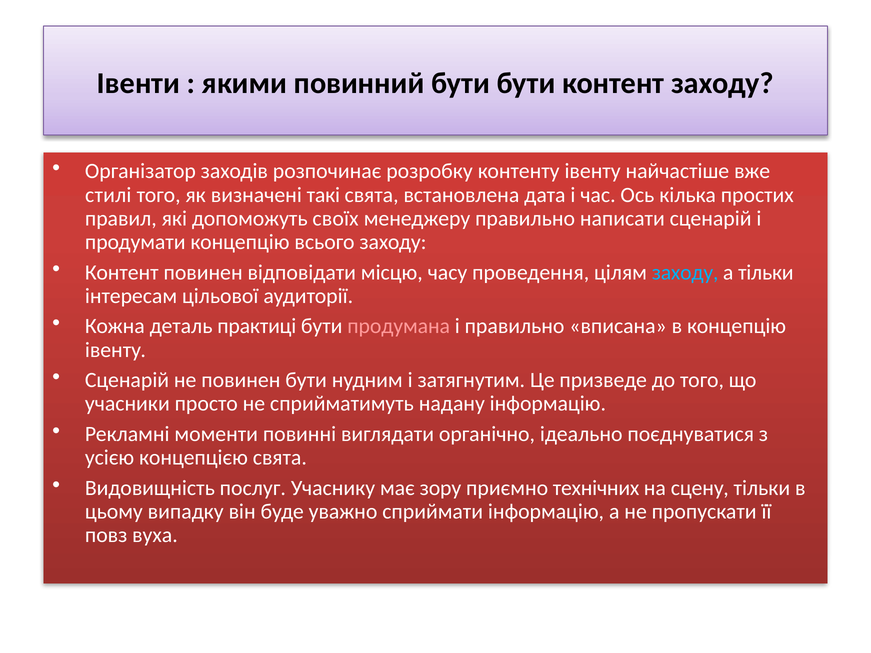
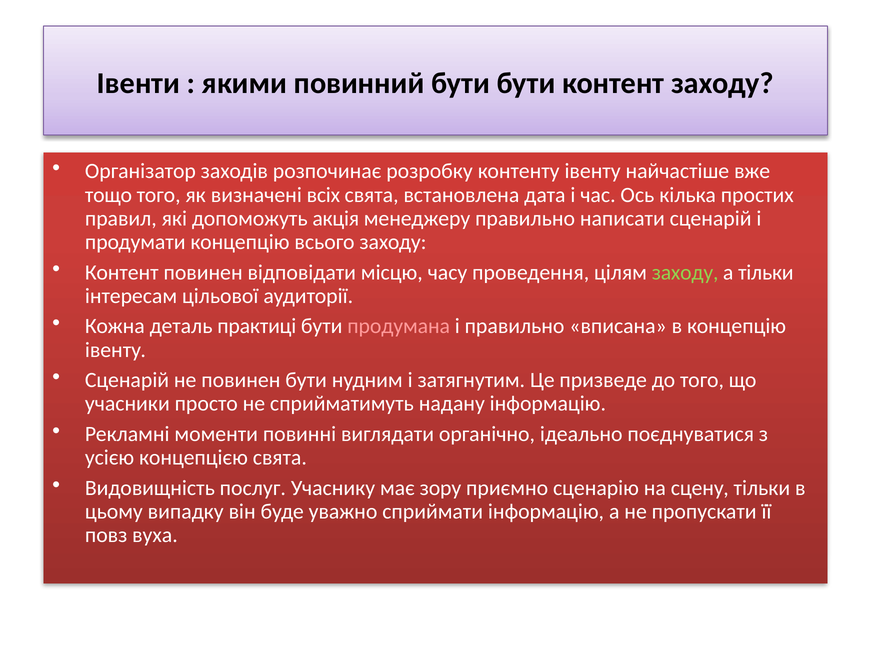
стилі: стилі -> тощо (108, 195)
такі: такі -> всіх (323, 195)
своїх: своїх -> акція (336, 218)
заходу colour: light blue -> light green (685, 272)
технічних: технічних -> сценарію (596, 488)
